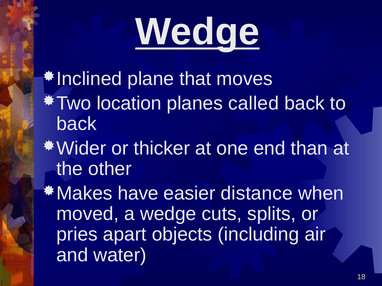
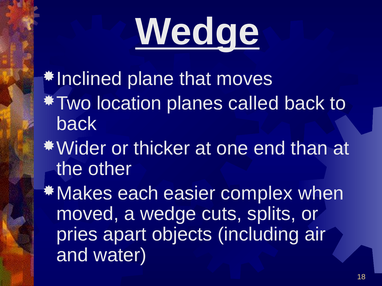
have: have -> each (138, 194)
distance: distance -> complex (257, 194)
